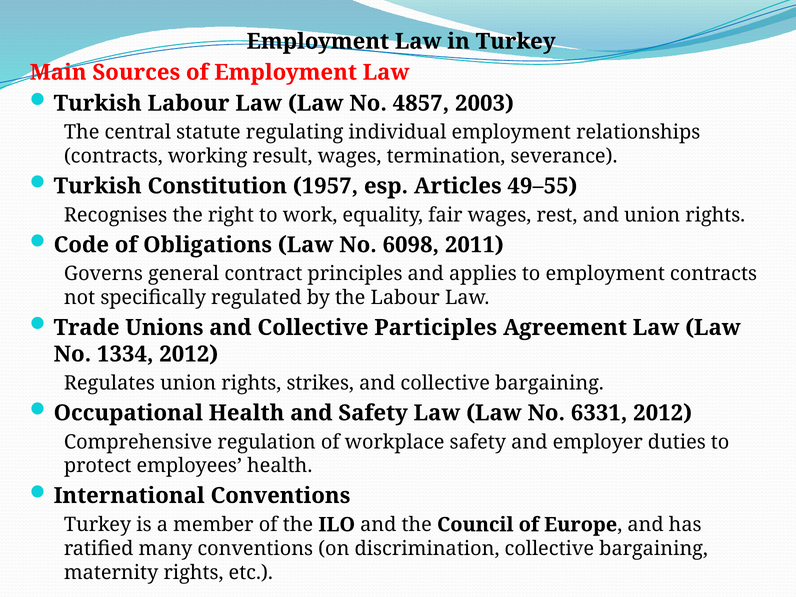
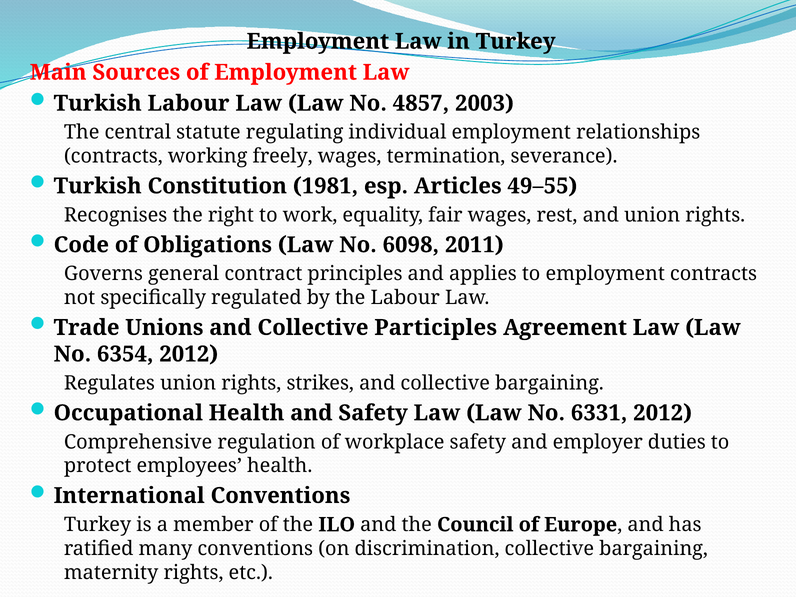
result: result -> freely (283, 156)
1957: 1957 -> 1981 (325, 186)
1334: 1334 -> 6354 (125, 354)
